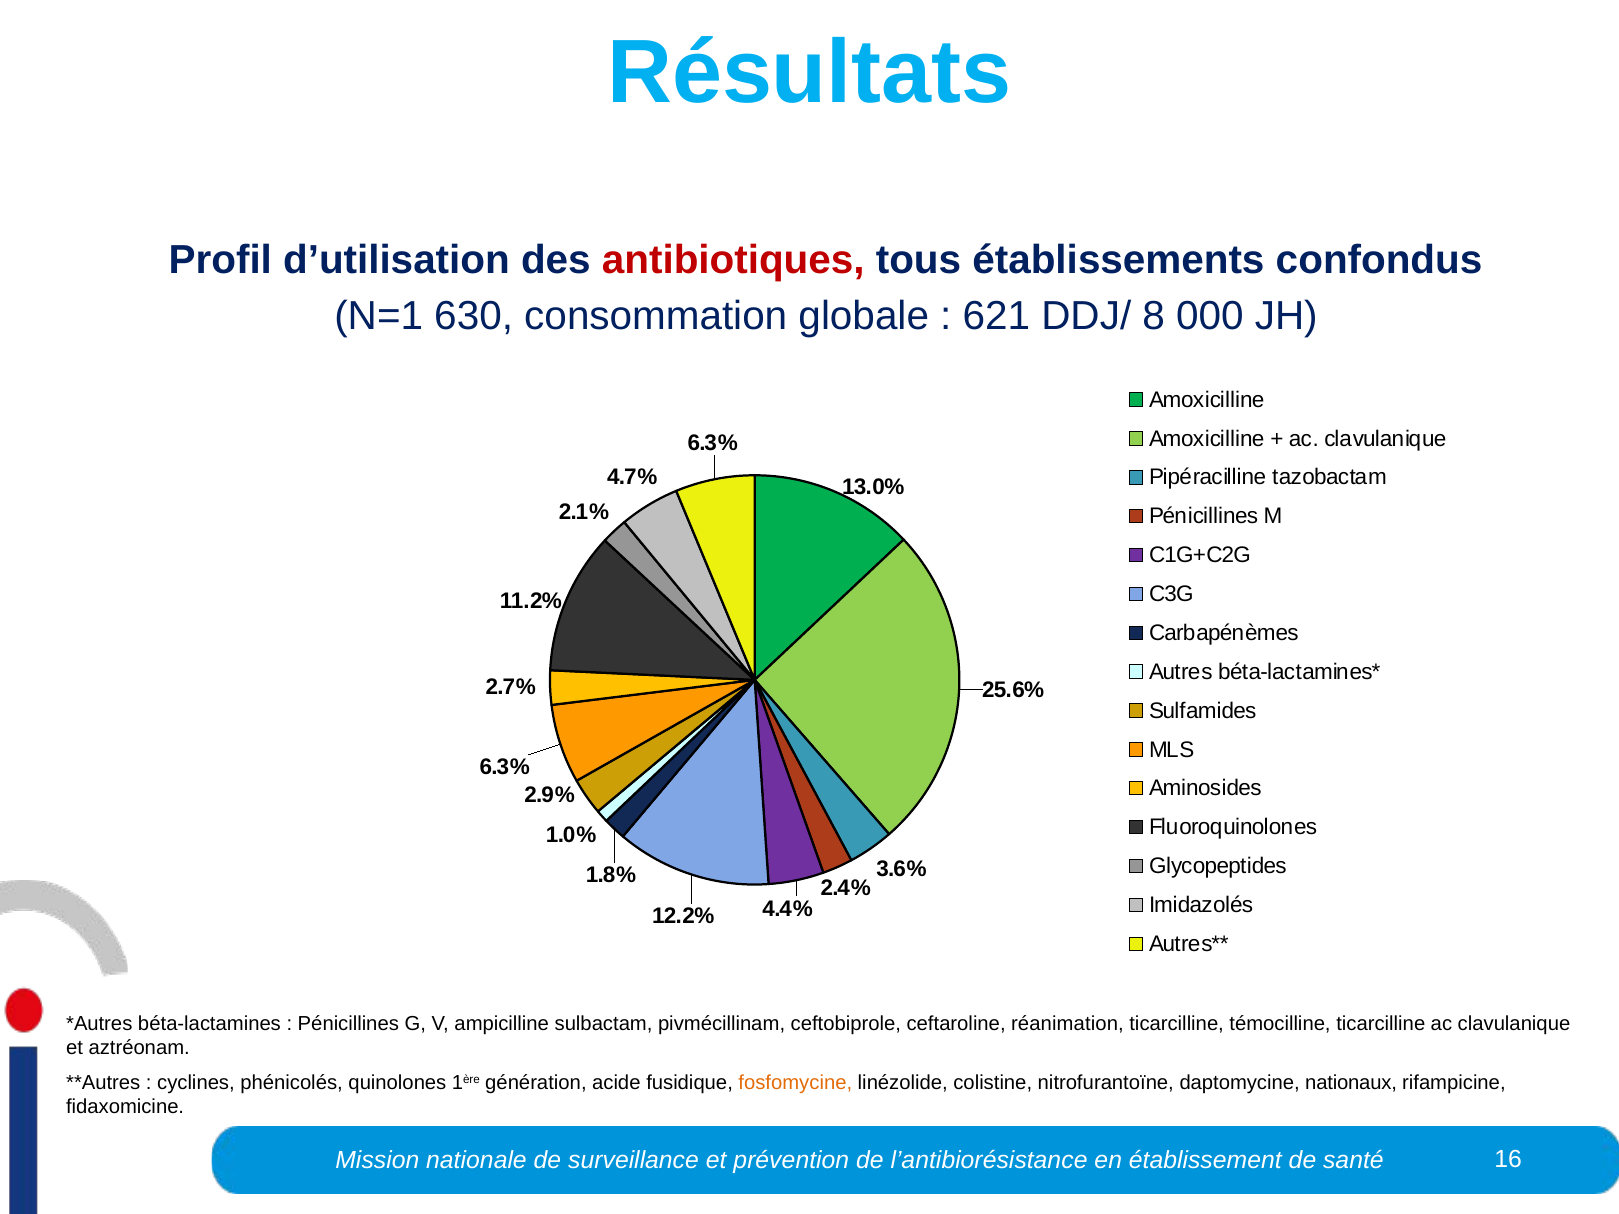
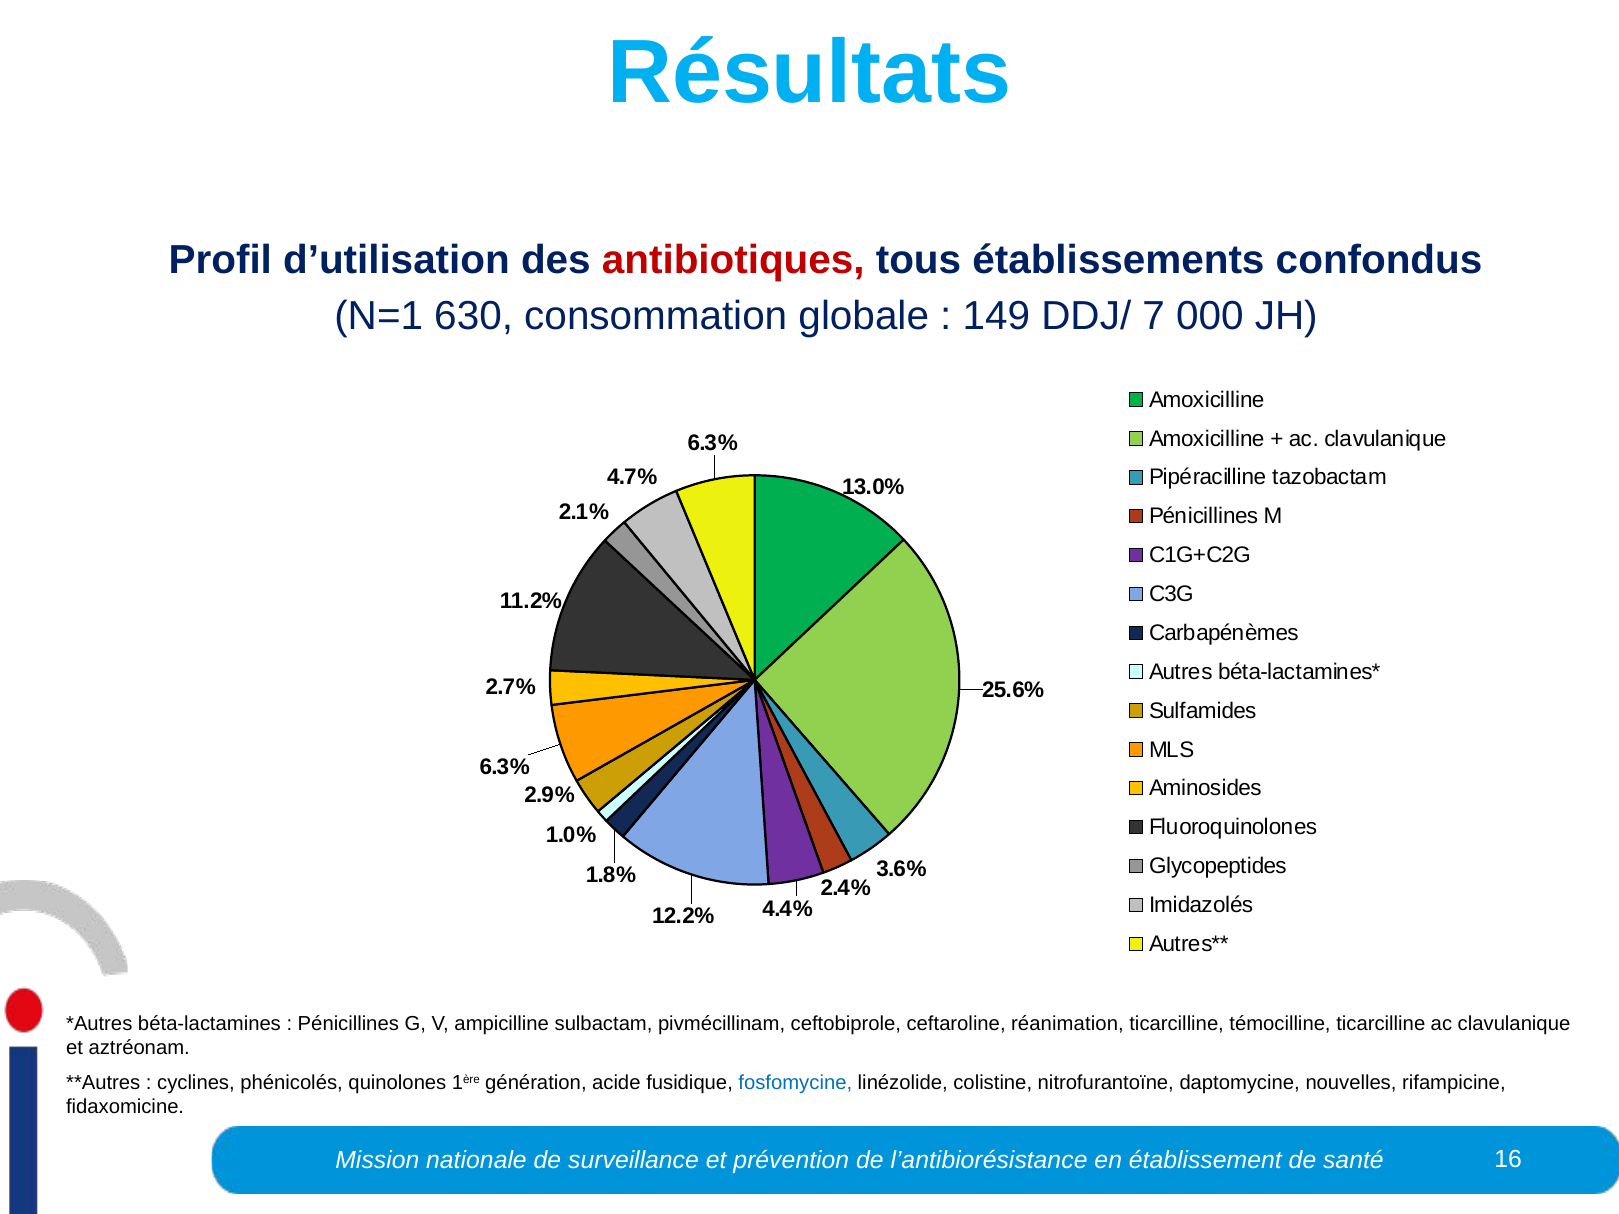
621: 621 -> 149 (996, 316)
8: 8 -> 7 (1154, 316)
fosfomycine colour: orange -> blue (795, 1083)
nationaux: nationaux -> nouvelles (1351, 1083)
